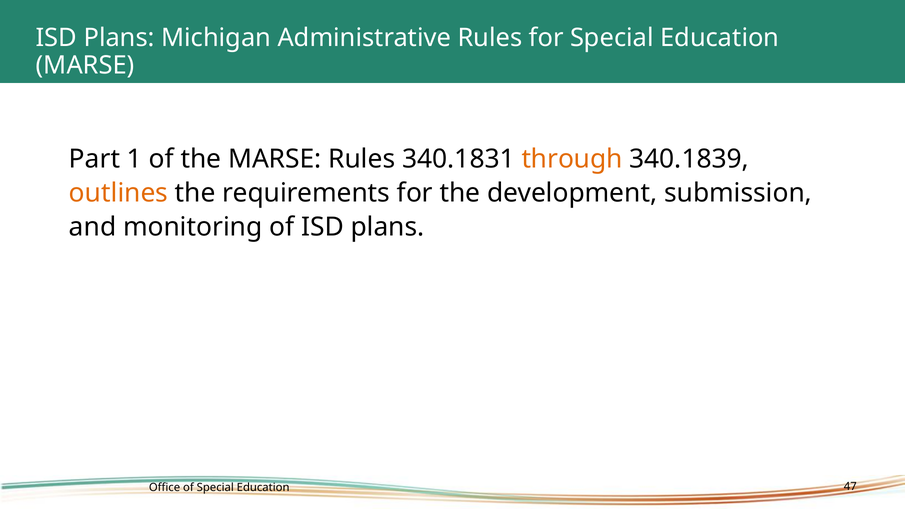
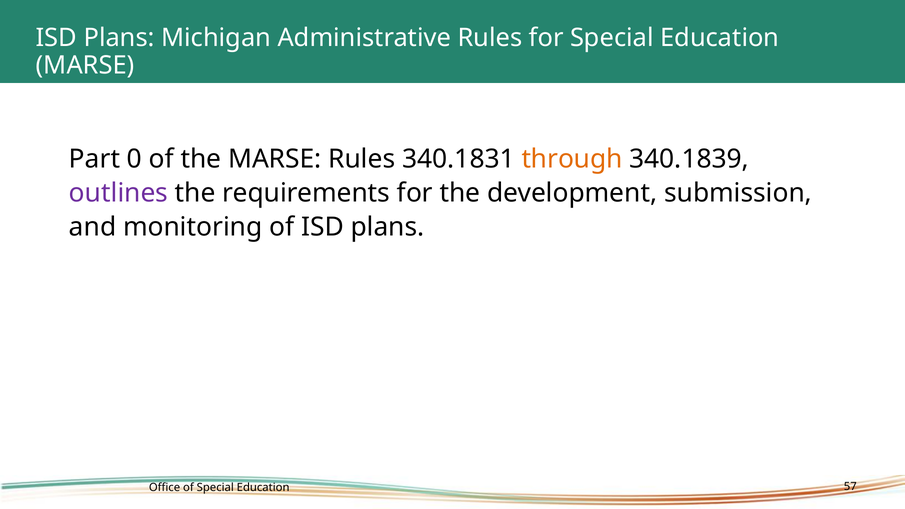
1: 1 -> 0 (134, 159)
outlines colour: orange -> purple (119, 193)
47: 47 -> 57 (850, 486)
